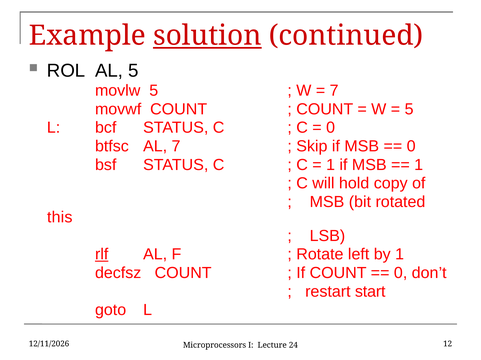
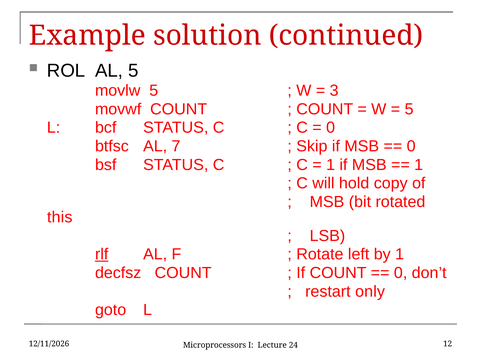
solution underline: present -> none (207, 36)
7: 7 -> 3 (334, 91)
start: start -> only (370, 292)
